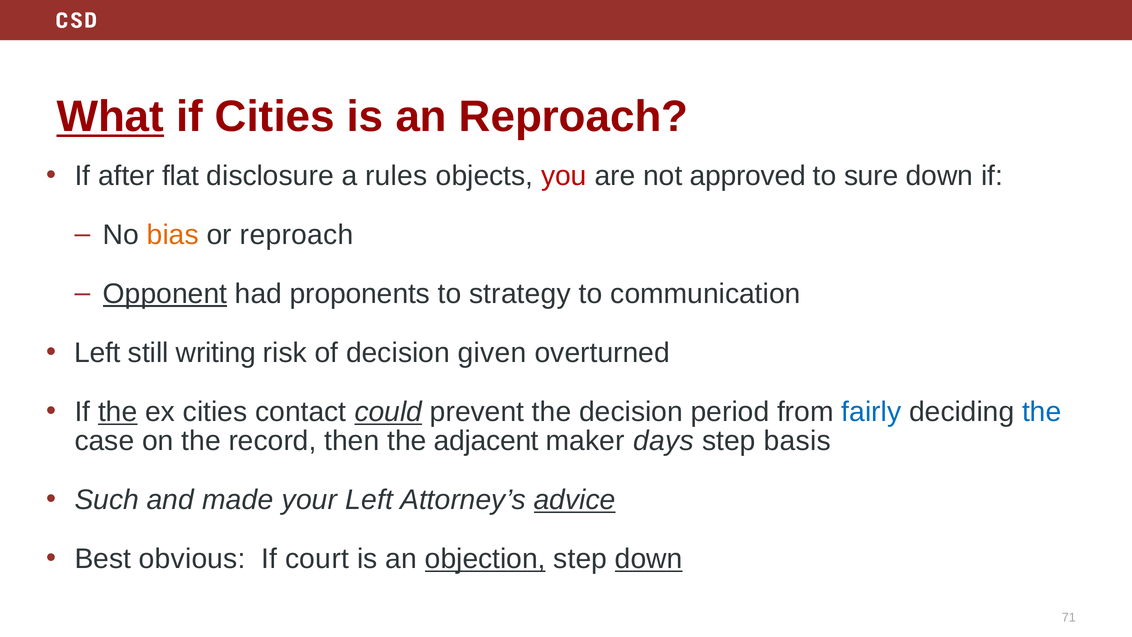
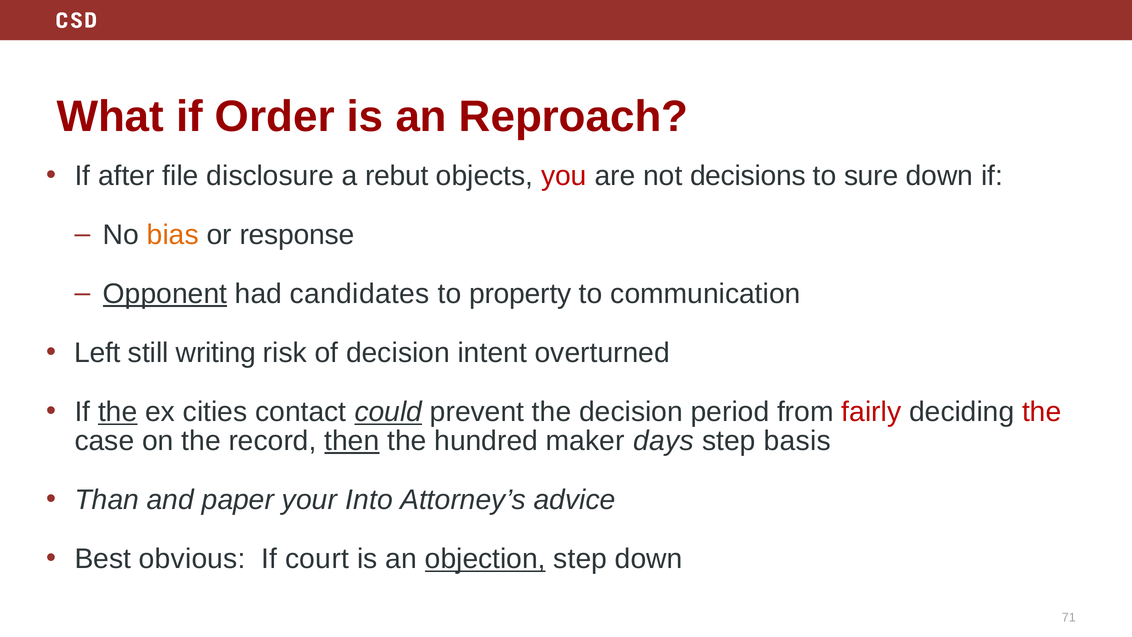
What underline: present -> none (110, 117)
if Cities: Cities -> Order (275, 117)
flat: flat -> file (181, 176)
rules: rules -> rebut (397, 176)
approved: approved -> decisions (748, 176)
or reproach: reproach -> response (297, 235)
proponents: proponents -> candidates (360, 294)
strategy: strategy -> property (520, 294)
given: given -> intent (492, 353)
fairly colour: blue -> red (871, 412)
the colour: blue -> red (1042, 412)
then underline: none -> present (352, 441)
adjacent: adjacent -> hundred (486, 441)
Such: Such -> Than (107, 500)
made: made -> paper (238, 500)
your Left: Left -> Into (369, 500)
advice underline: present -> none (575, 500)
down underline: present -> none (649, 559)
